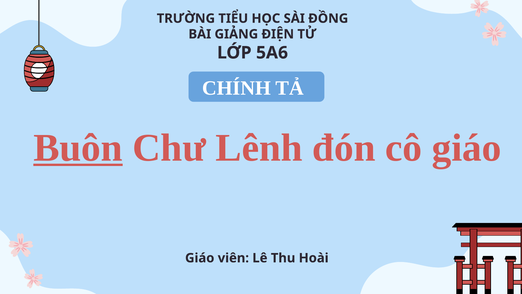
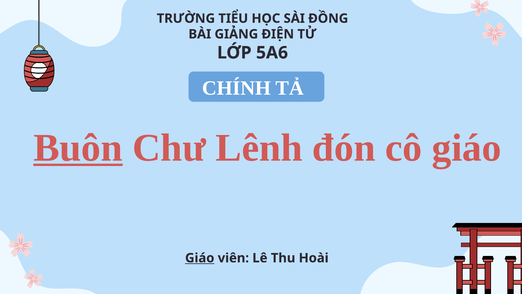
Giáo underline: none -> present (200, 258)
